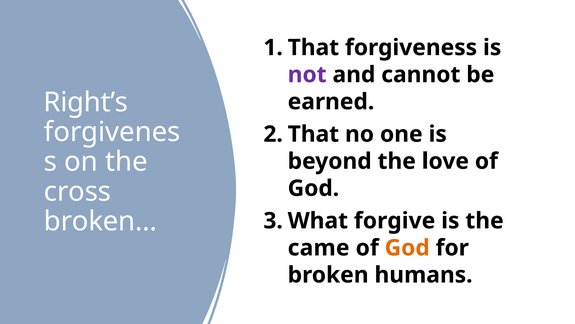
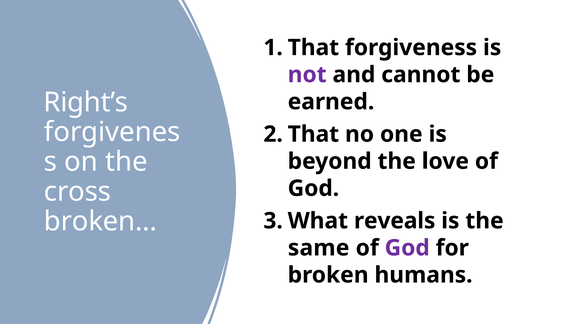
forgive: forgive -> reveals (395, 220)
came: came -> same (319, 247)
God colour: orange -> purple (407, 247)
